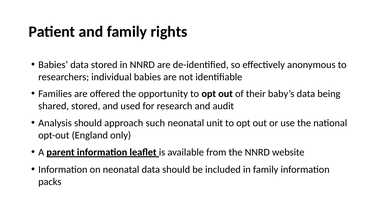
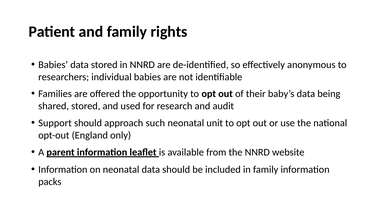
Analysis: Analysis -> Support (55, 123)
